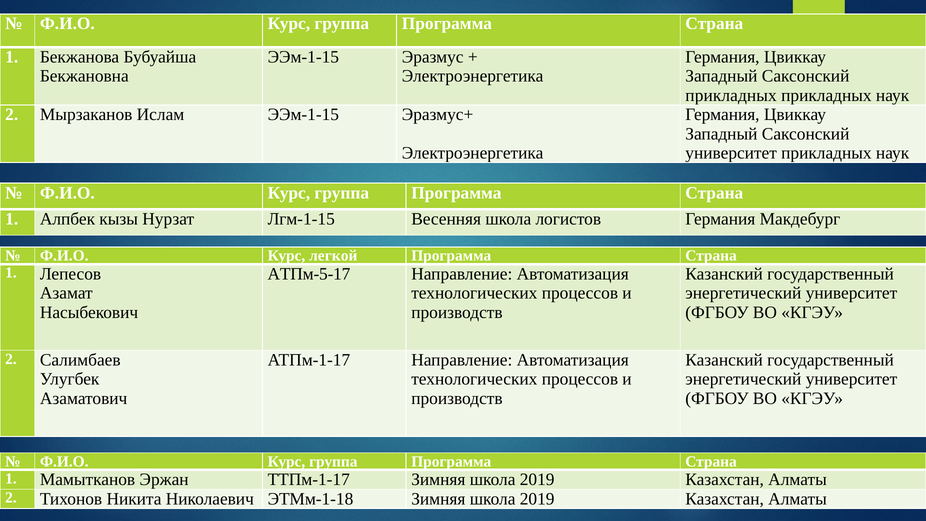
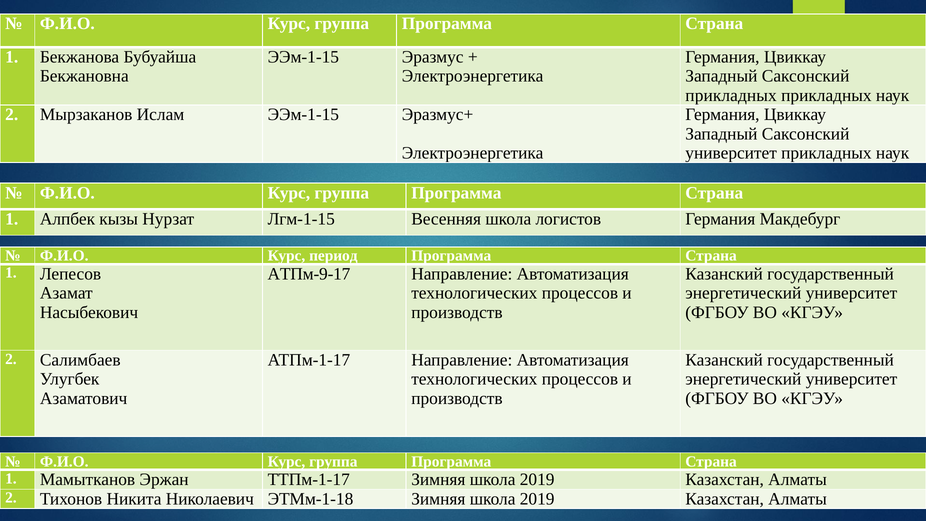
легкой: легкой -> период (333, 256)
АТПм-5-17: АТПм-5-17 -> АТПм-9-17 (309, 274)
